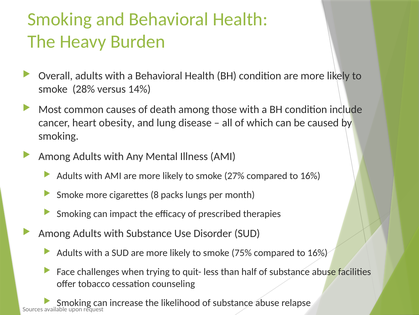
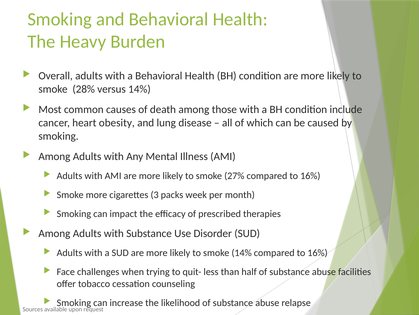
8: 8 -> 3 (155, 194)
lungs: lungs -> week (196, 194)
smoke 75%: 75% -> 14% (242, 252)
